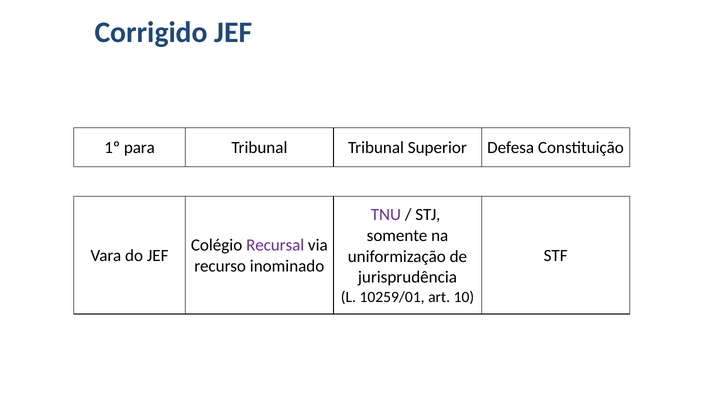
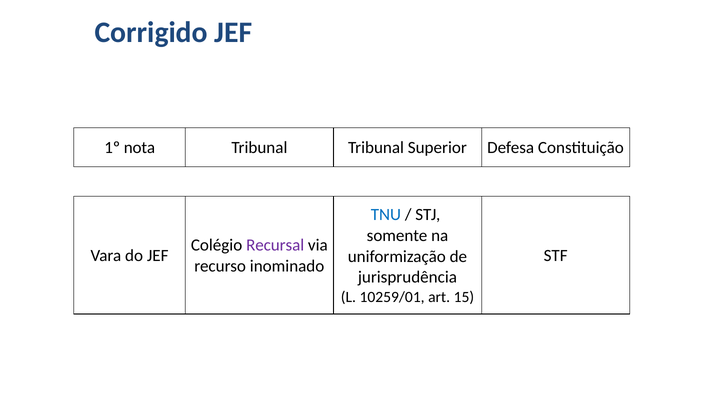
para: para -> nota (139, 147)
TNU colour: purple -> blue (386, 214)
10: 10 -> 15 (464, 297)
